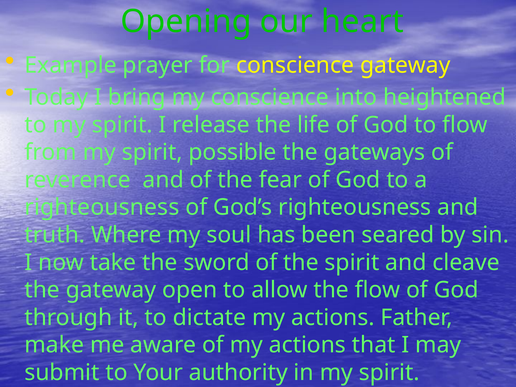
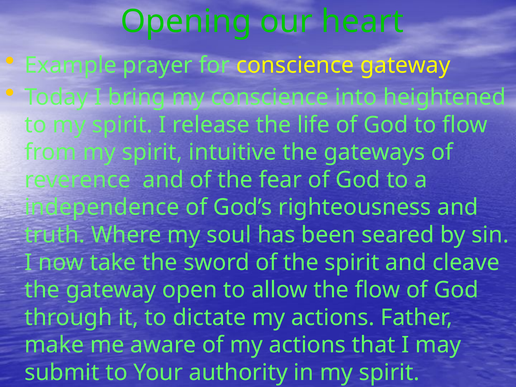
possible: possible -> intuitive (233, 152)
righteousness: righteousness -> independence (102, 207)
